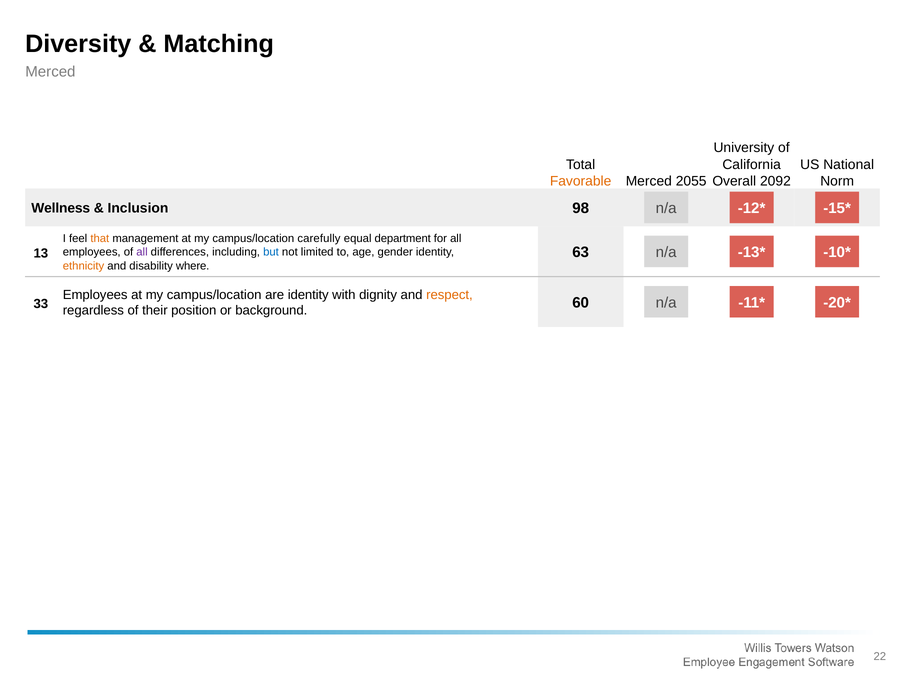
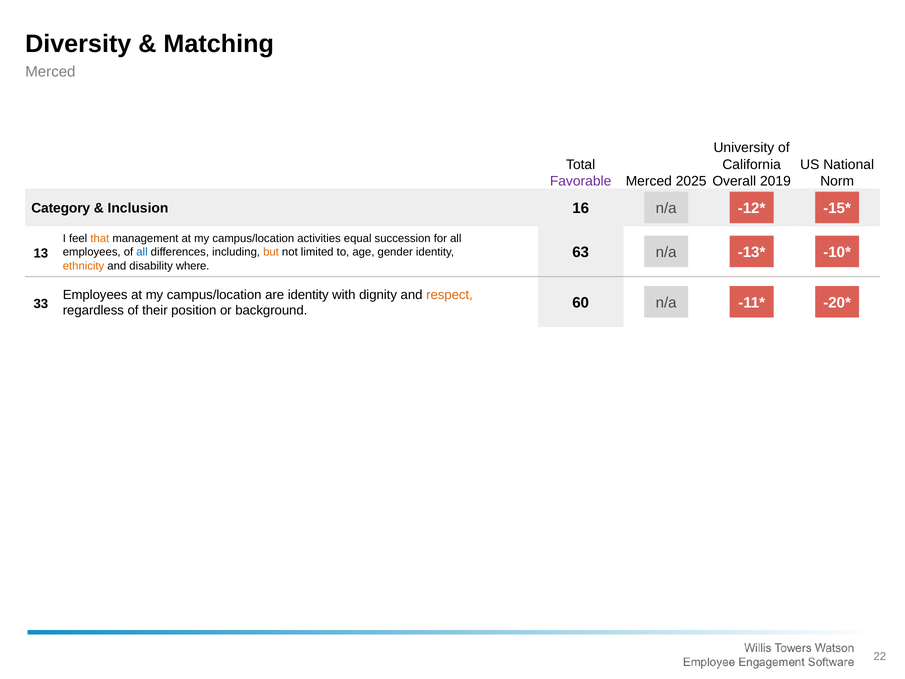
Favorable colour: orange -> purple (581, 181)
2055: 2055 -> 2025 (691, 181)
2092: 2092 -> 2019 (775, 181)
Wellness: Wellness -> Category (61, 208)
98: 98 -> 16 (581, 208)
carefully: carefully -> activities (319, 239)
department: department -> succession (403, 239)
all colour: purple -> blue (142, 252)
but colour: blue -> orange (271, 252)
